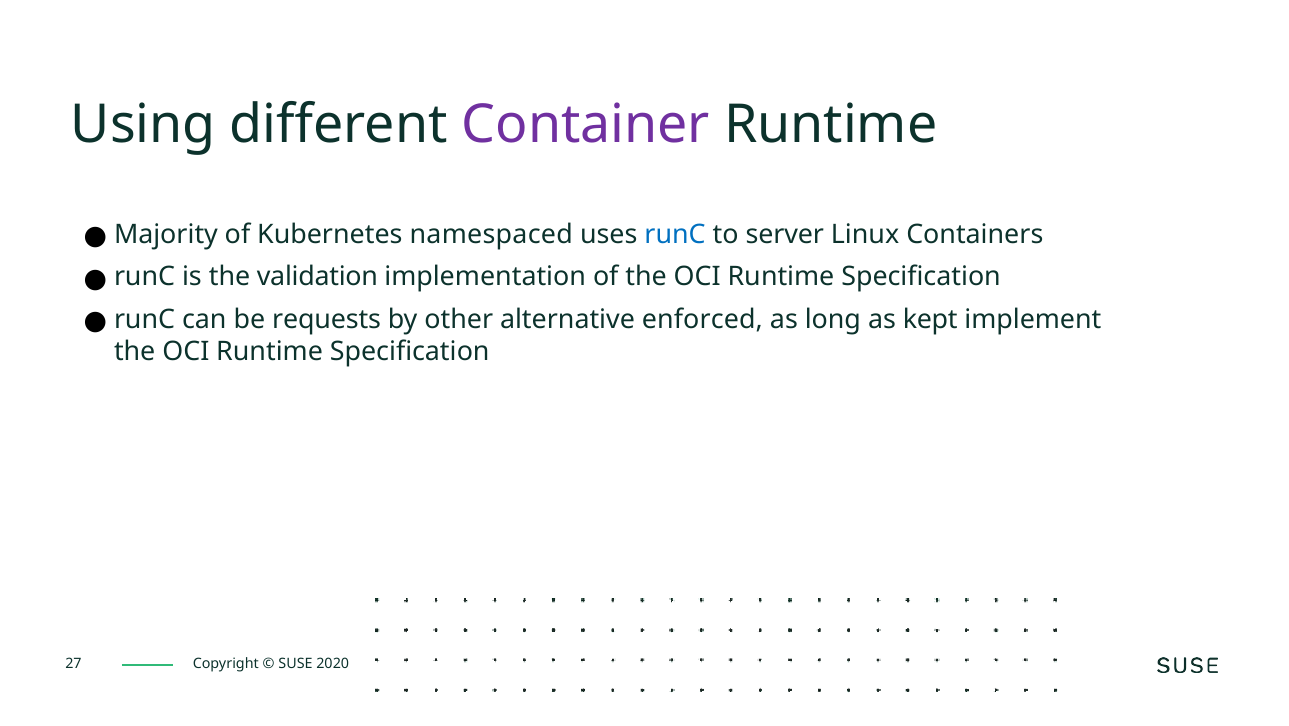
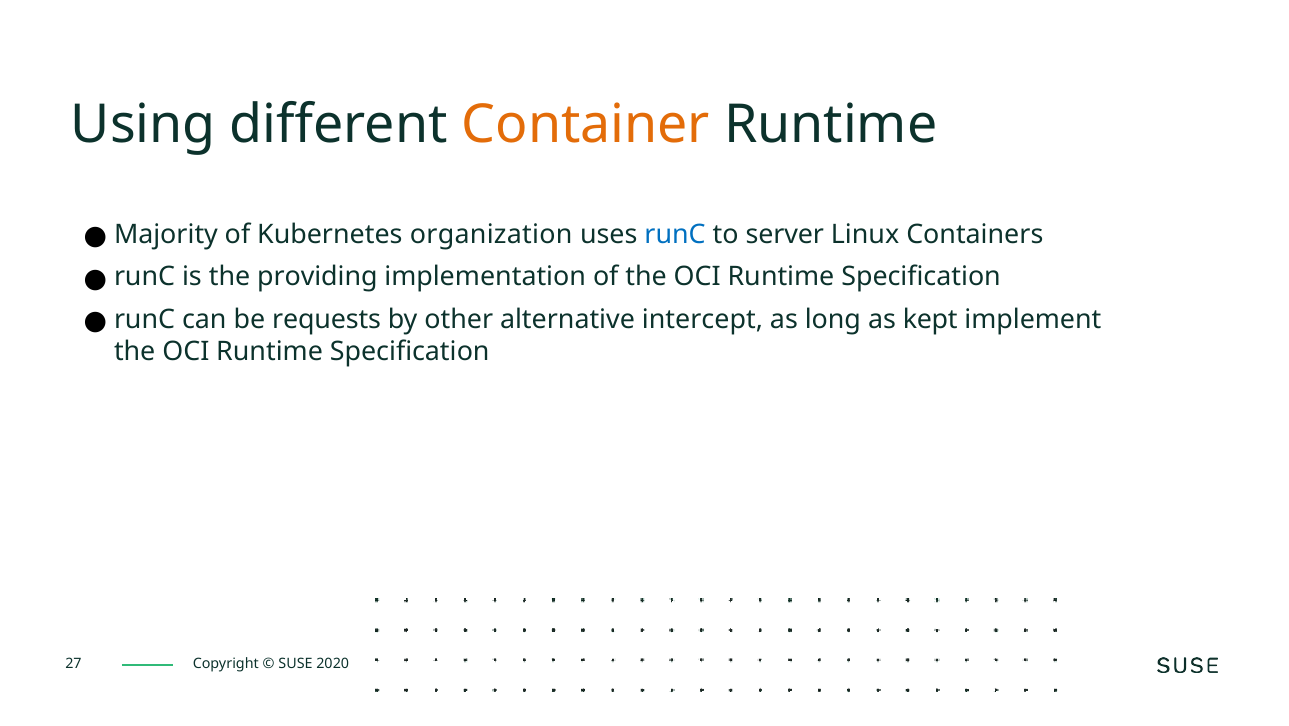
Container colour: purple -> orange (586, 125)
namespaced: namespaced -> organization (491, 234)
validation: validation -> providing (317, 277)
enforced: enforced -> intercept (702, 319)
